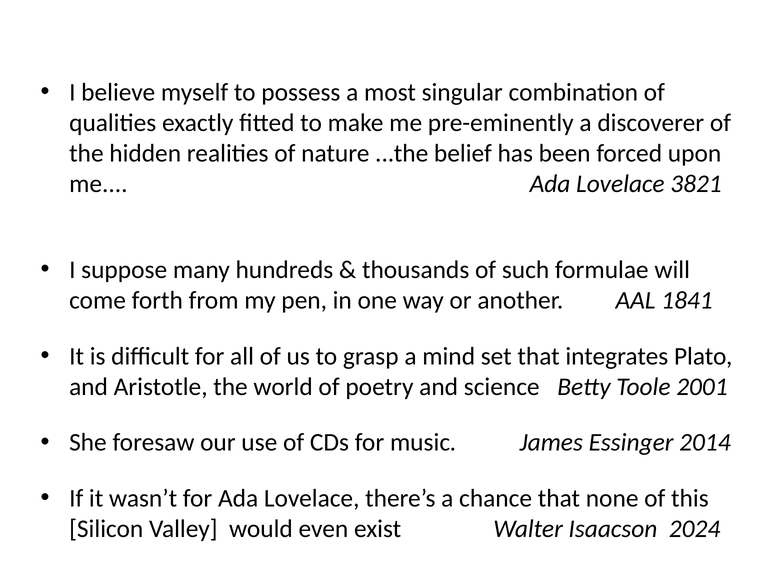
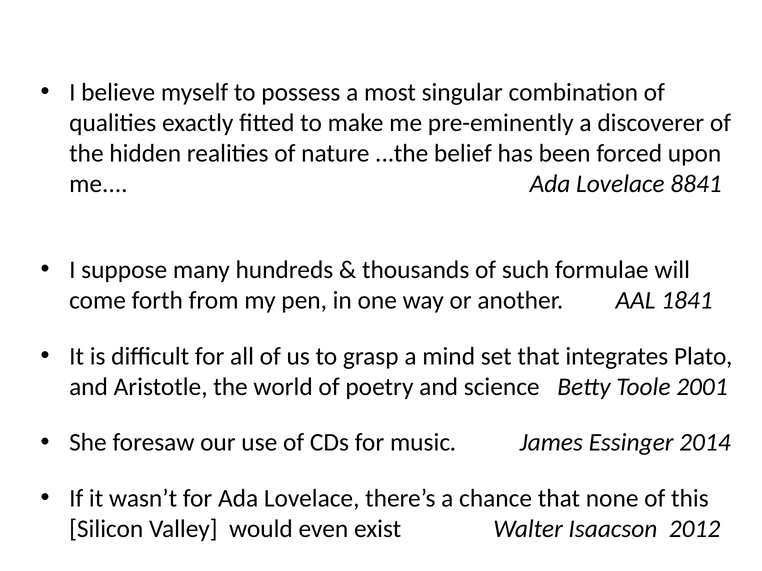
3821: 3821 -> 8841 (696, 184)
2024: 2024 -> 2012 (695, 529)
